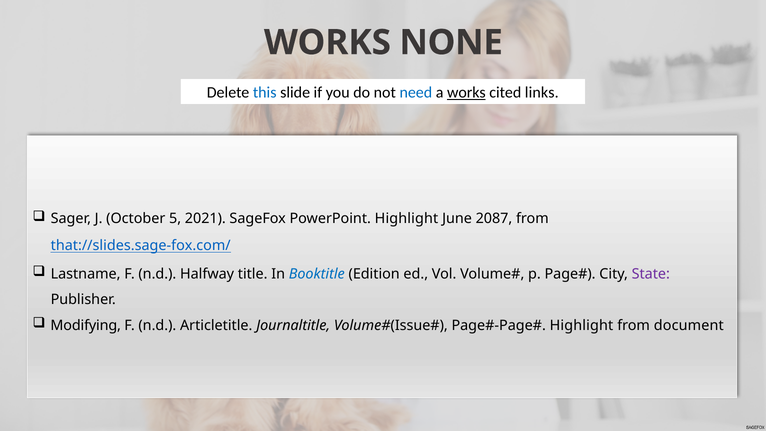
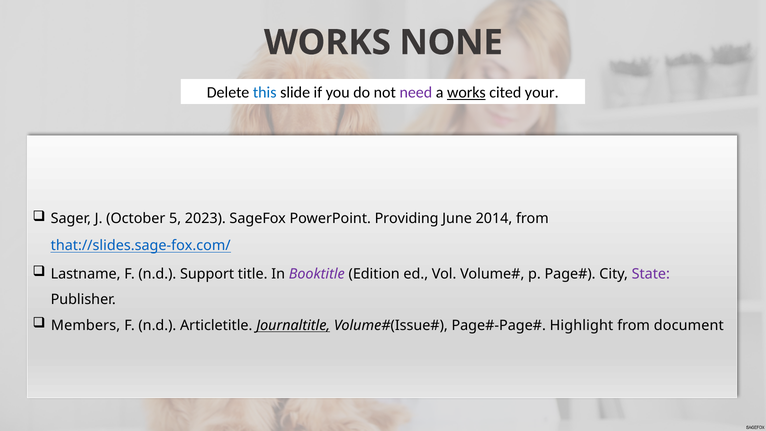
need colour: blue -> purple (416, 93)
links: links -> your (542, 93)
2021: 2021 -> 2023 (205, 219)
PowerPoint Highlight: Highlight -> Providing (407, 219)
2087: 2087 -> 2014 (494, 219)
Halfway: Halfway -> Support (207, 274)
Booktitle colour: blue -> purple (317, 274)
Modifying: Modifying -> Members (86, 325)
Journaltitle underline: none -> present (293, 325)
